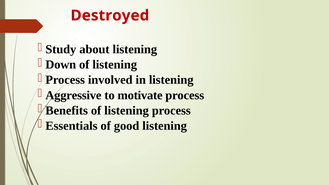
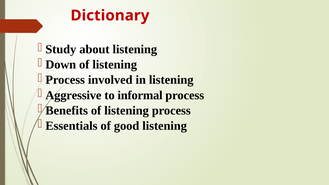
Destroyed: Destroyed -> Dictionary (110, 15)
motivate: motivate -> informal (140, 95)
